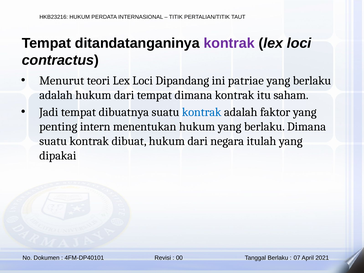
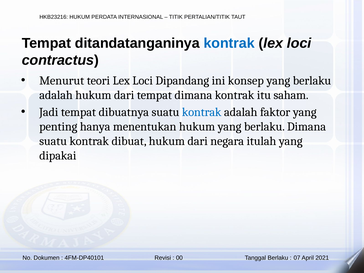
kontrak colour: purple -> blue (229, 43)
patriae: patriae -> konsep (246, 81)
intern: intern -> hanya (95, 127)
